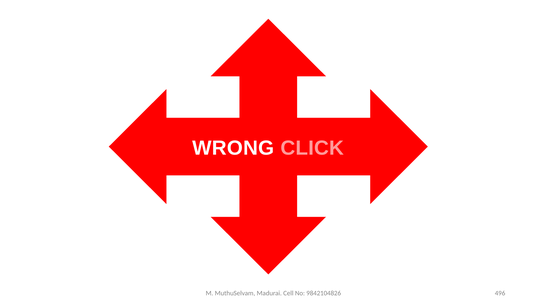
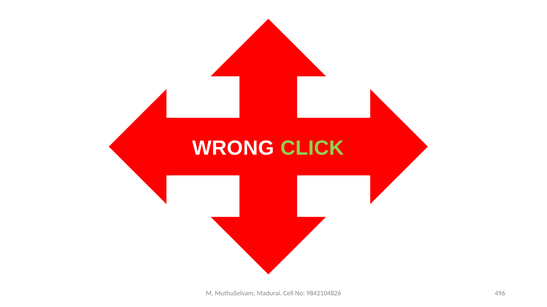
CLICK colour: pink -> light green (312, 148)
